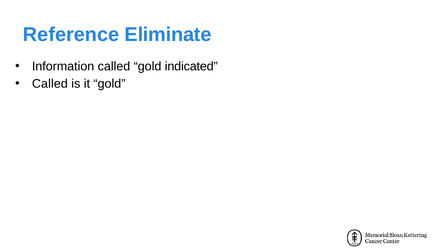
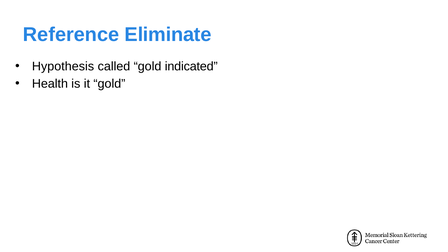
Information: Information -> Hypothesis (63, 66)
Called: Called -> Health (50, 84)
